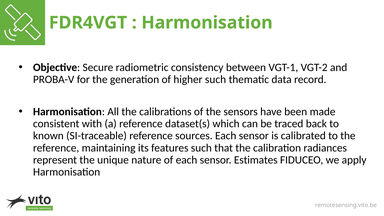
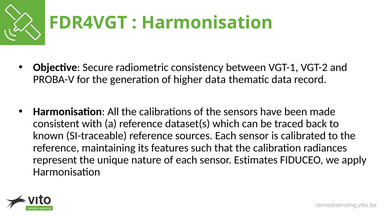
higher such: such -> data (216, 79)
